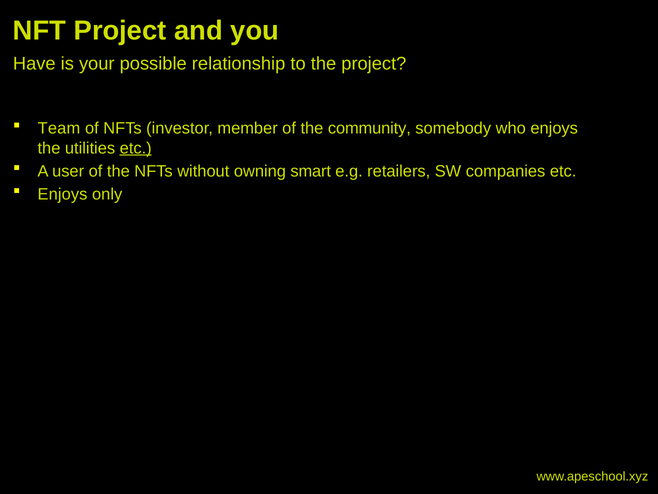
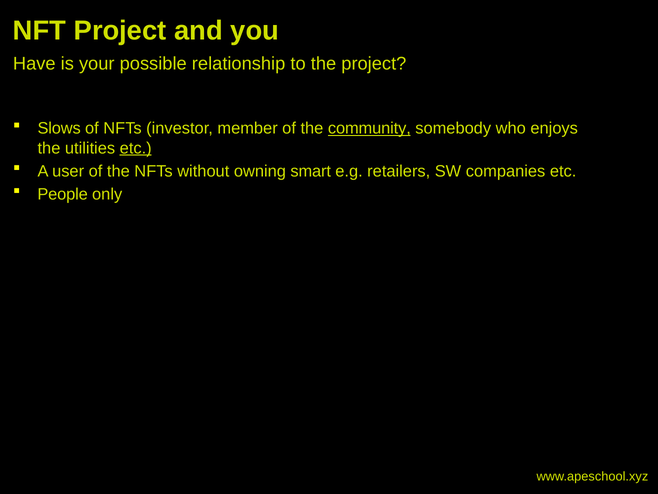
Team: Team -> Slows (59, 128)
community underline: none -> present (369, 128)
Enjoys: Enjoys -> People (63, 194)
